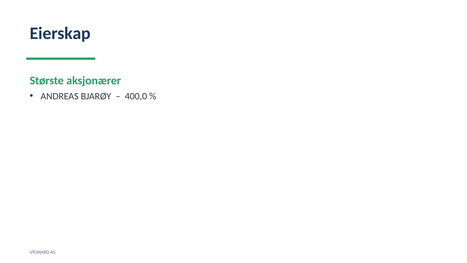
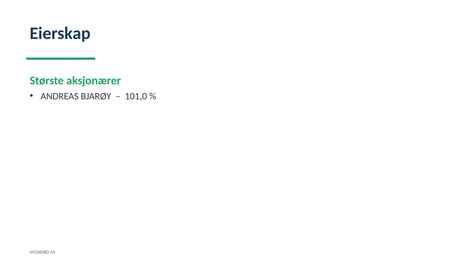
400,0: 400,0 -> 101,0 (136, 96)
